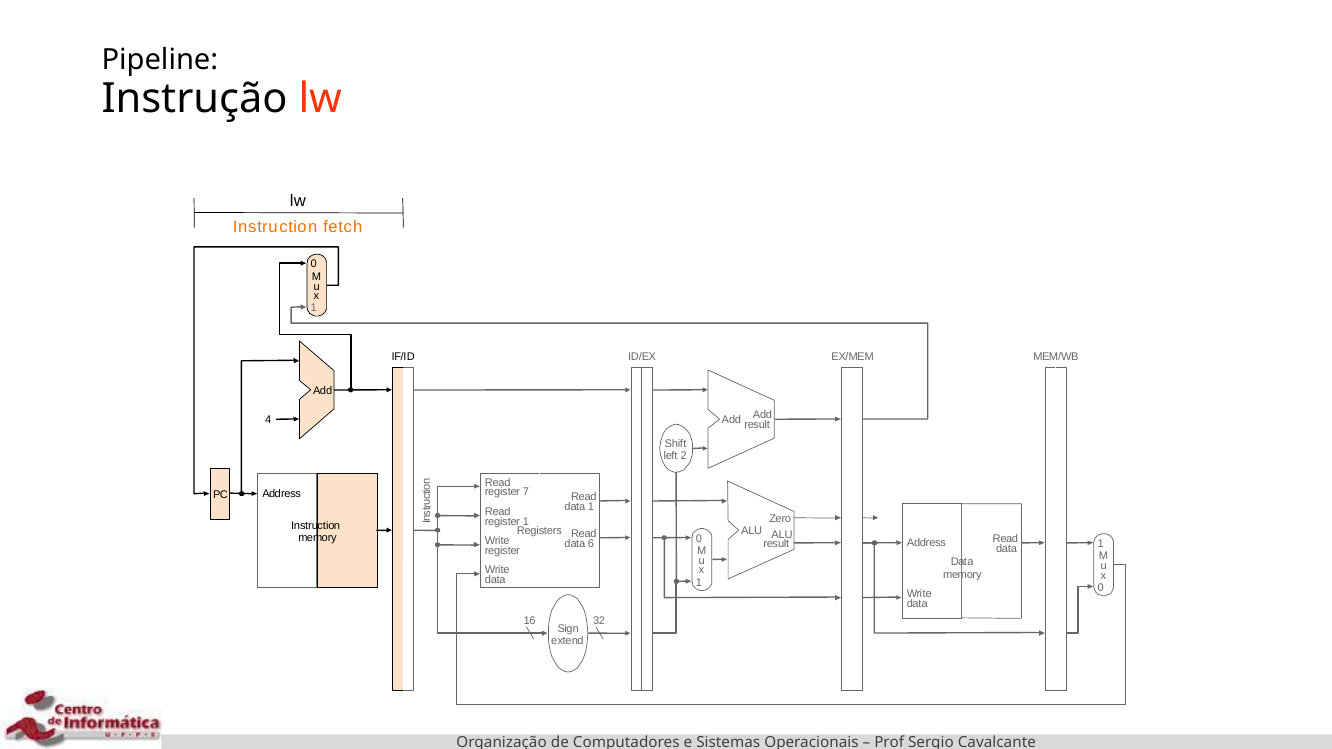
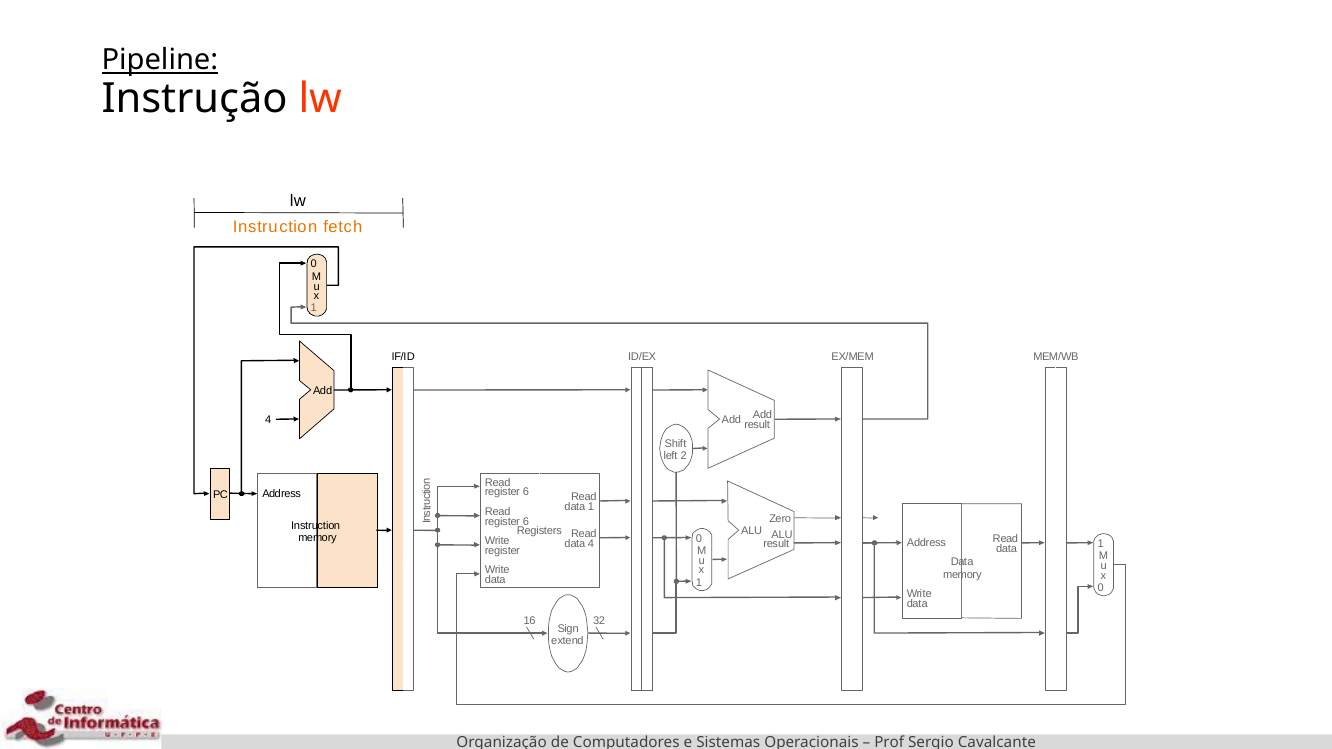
Pipeline underline: none -> present (160, 60)
7: 7 -> 6 (526, 492)
1: 1 -> 6 (526, 522)
6: 6 -> 4 (591, 544)
